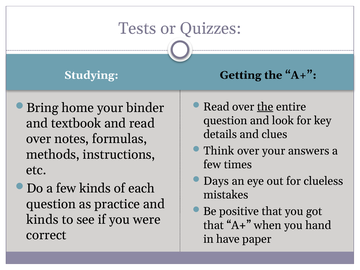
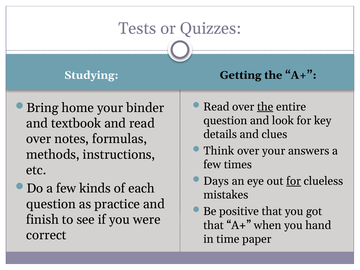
for underline: none -> present (294, 181)
kinds: kinds -> finish (43, 220)
have: have -> time (228, 239)
